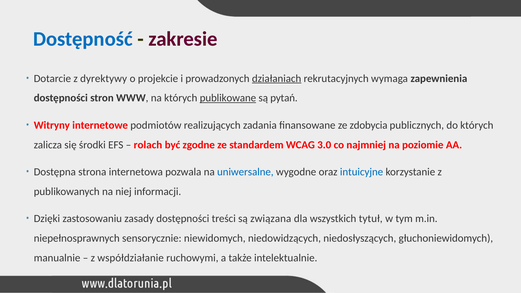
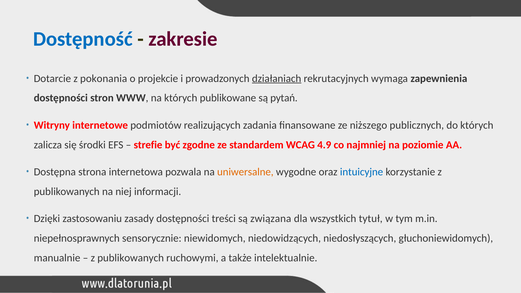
dyrektywy: dyrektywy -> pokonania (104, 78)
publikowane underline: present -> none (228, 98)
zdobycia: zdobycia -> niższego (369, 125)
rolach: rolach -> strefie (148, 145)
3.0: 3.0 -> 4.9 (324, 145)
uniwersalne colour: blue -> orange (245, 172)
współdziałanie: współdziałanie -> publikowanych (131, 258)
